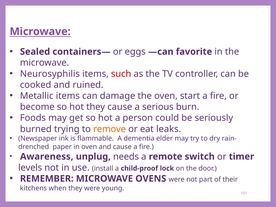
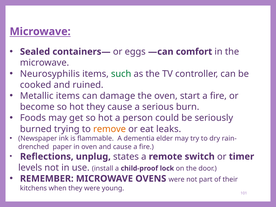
favorite: favorite -> comfort (194, 52)
such colour: red -> green (121, 74)
Awareness: Awareness -> Reflections (47, 157)
needs: needs -> states (126, 157)
